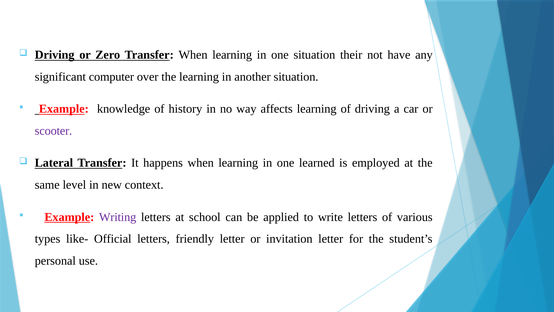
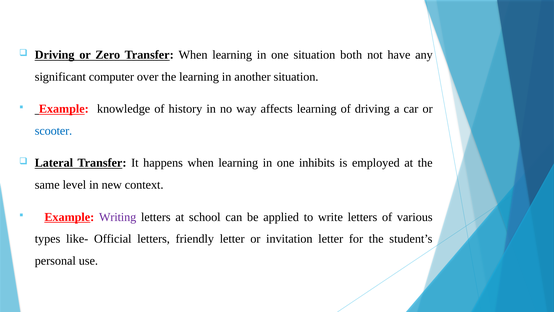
their: their -> both (351, 55)
scooter colour: purple -> blue (53, 131)
learned: learned -> inhibits (317, 163)
